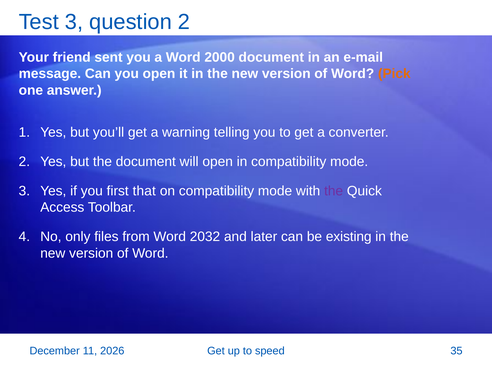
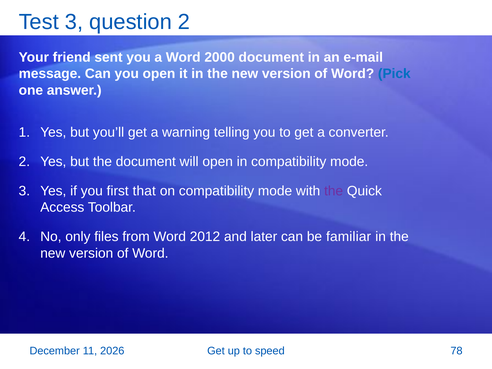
Pick colour: orange -> blue (394, 74)
2032: 2032 -> 2012 (205, 237)
existing: existing -> familiar (349, 237)
35: 35 -> 78 (456, 351)
